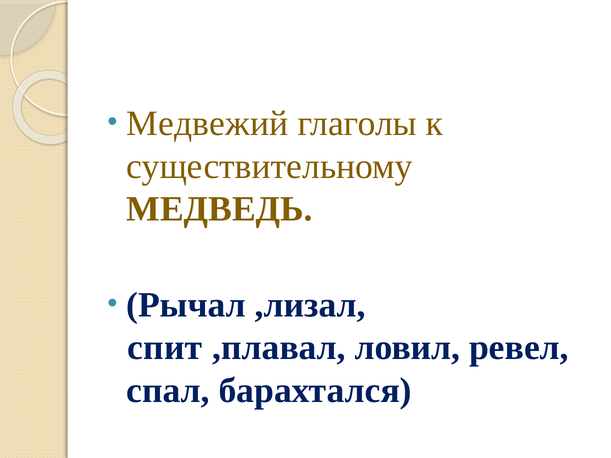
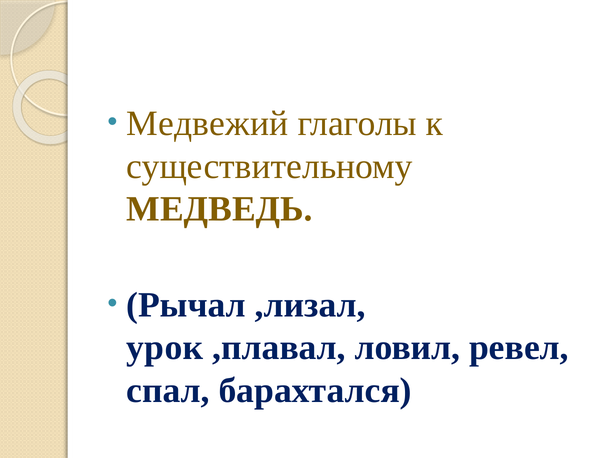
спит: спит -> урок (165, 348)
